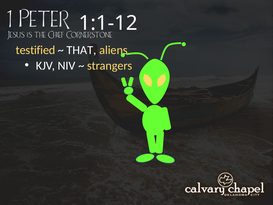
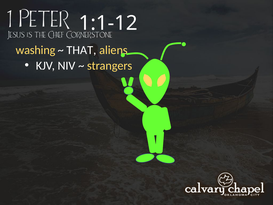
testified: testified -> washing (36, 50)
